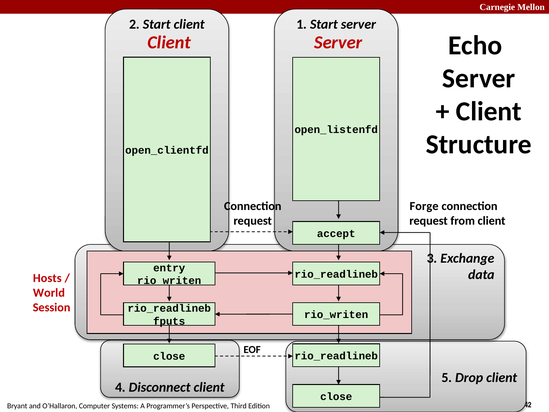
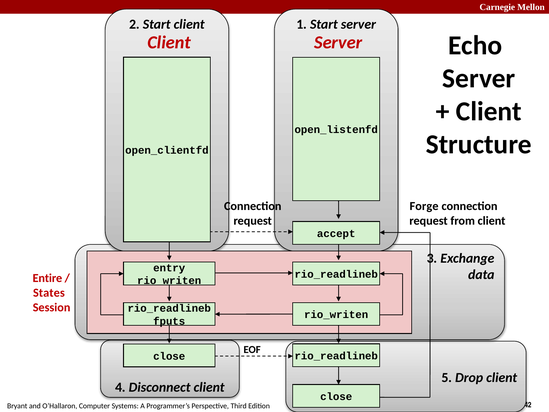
Hosts: Hosts -> Entire (47, 278)
World: World -> States (49, 293)
